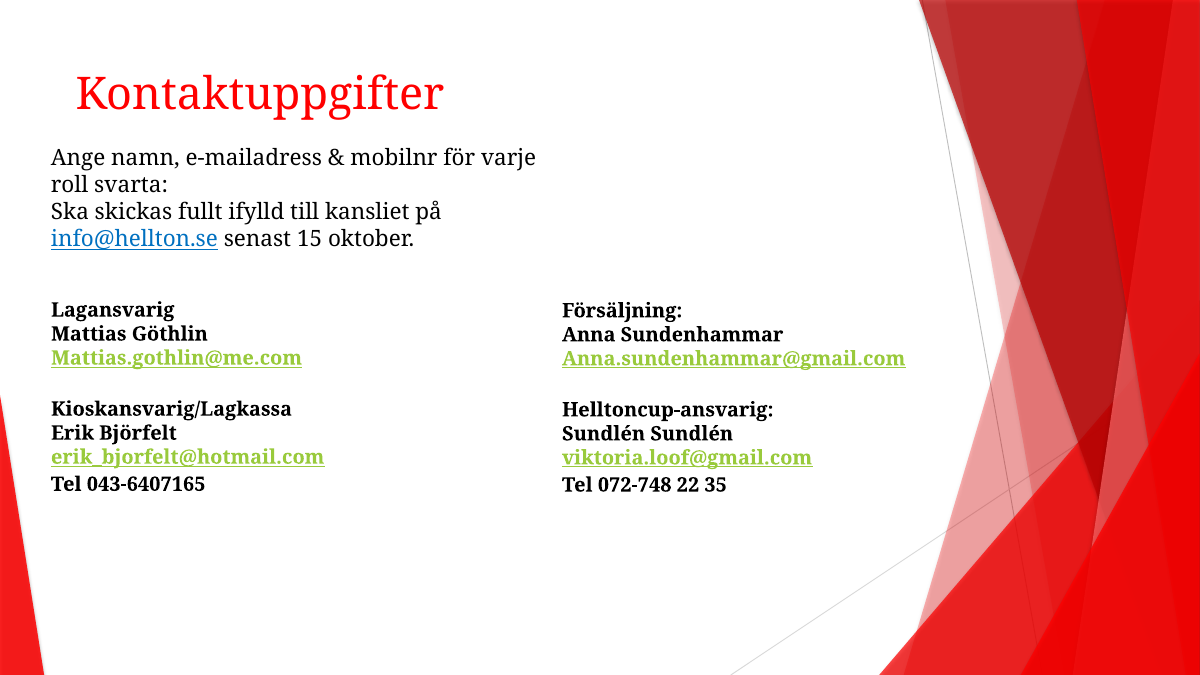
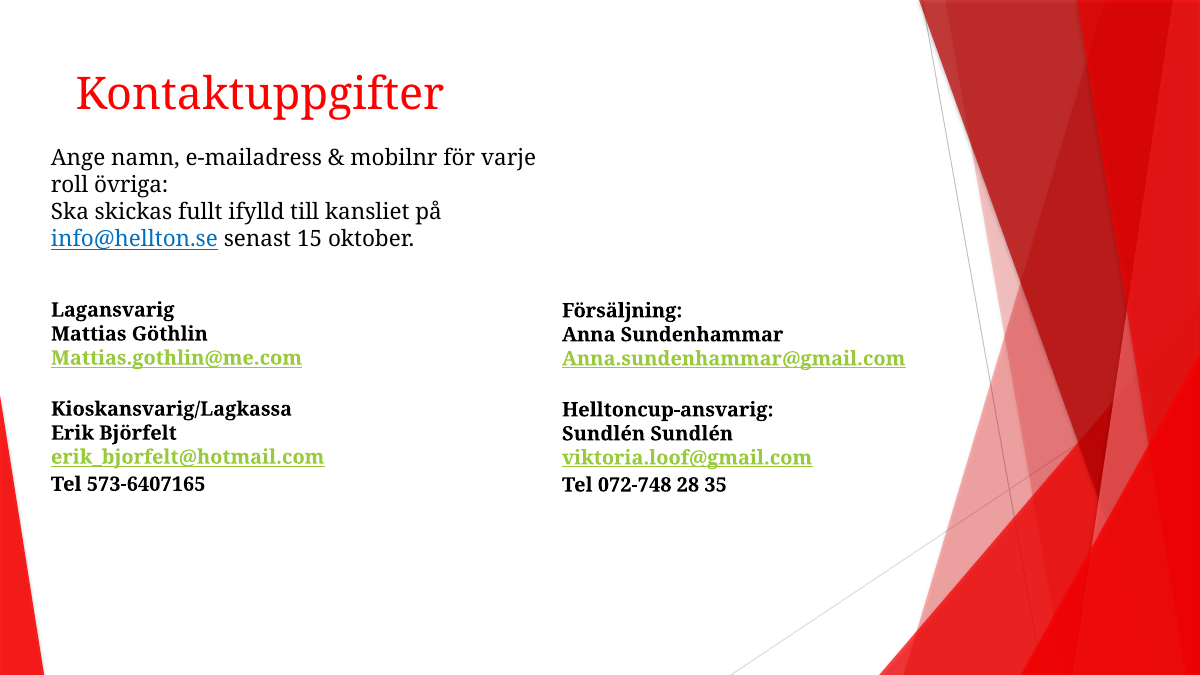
svarta: svarta -> övriga (131, 185)
043-6407165: 043-6407165 -> 573-6407165 (146, 484)
22: 22 -> 28 (688, 485)
